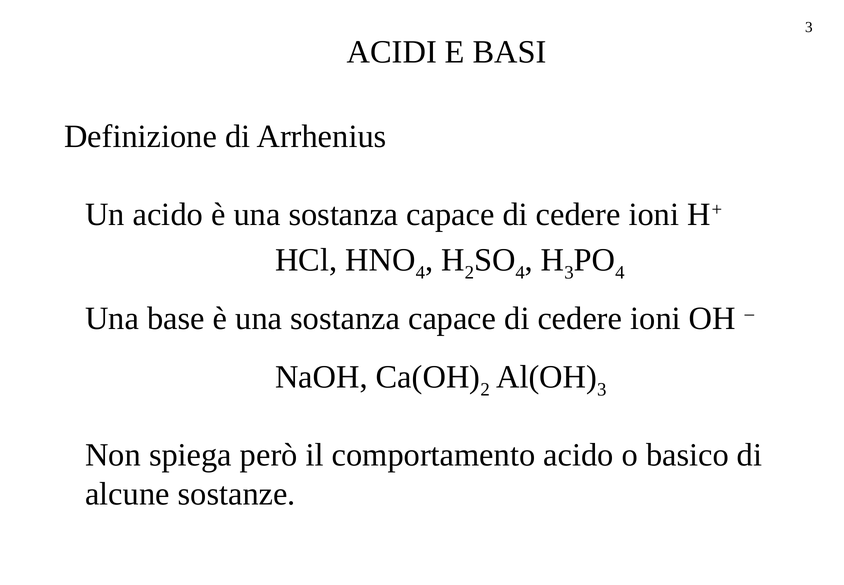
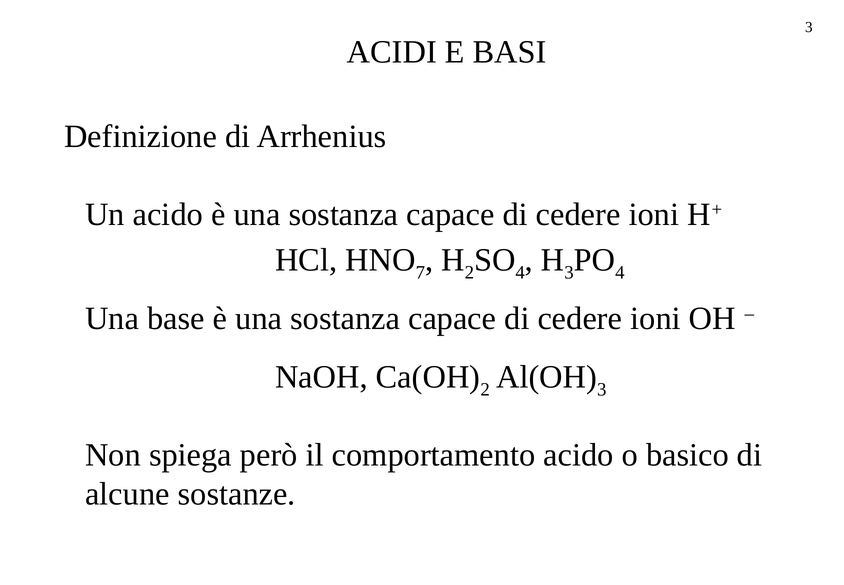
4: 4 -> 7 (420, 272)
